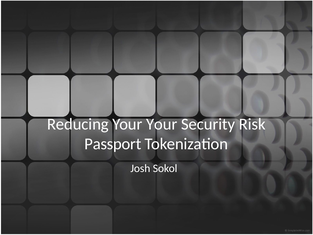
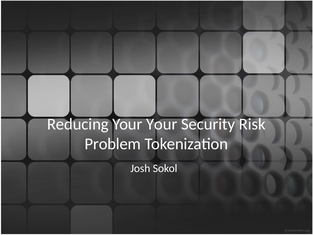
Passport: Passport -> Problem (113, 144)
